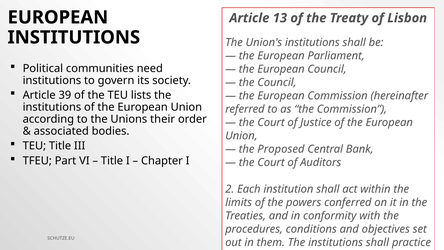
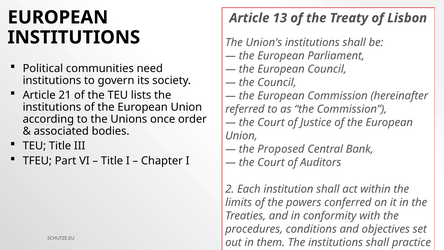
39: 39 -> 21 (65, 95)
their: their -> once (163, 119)
